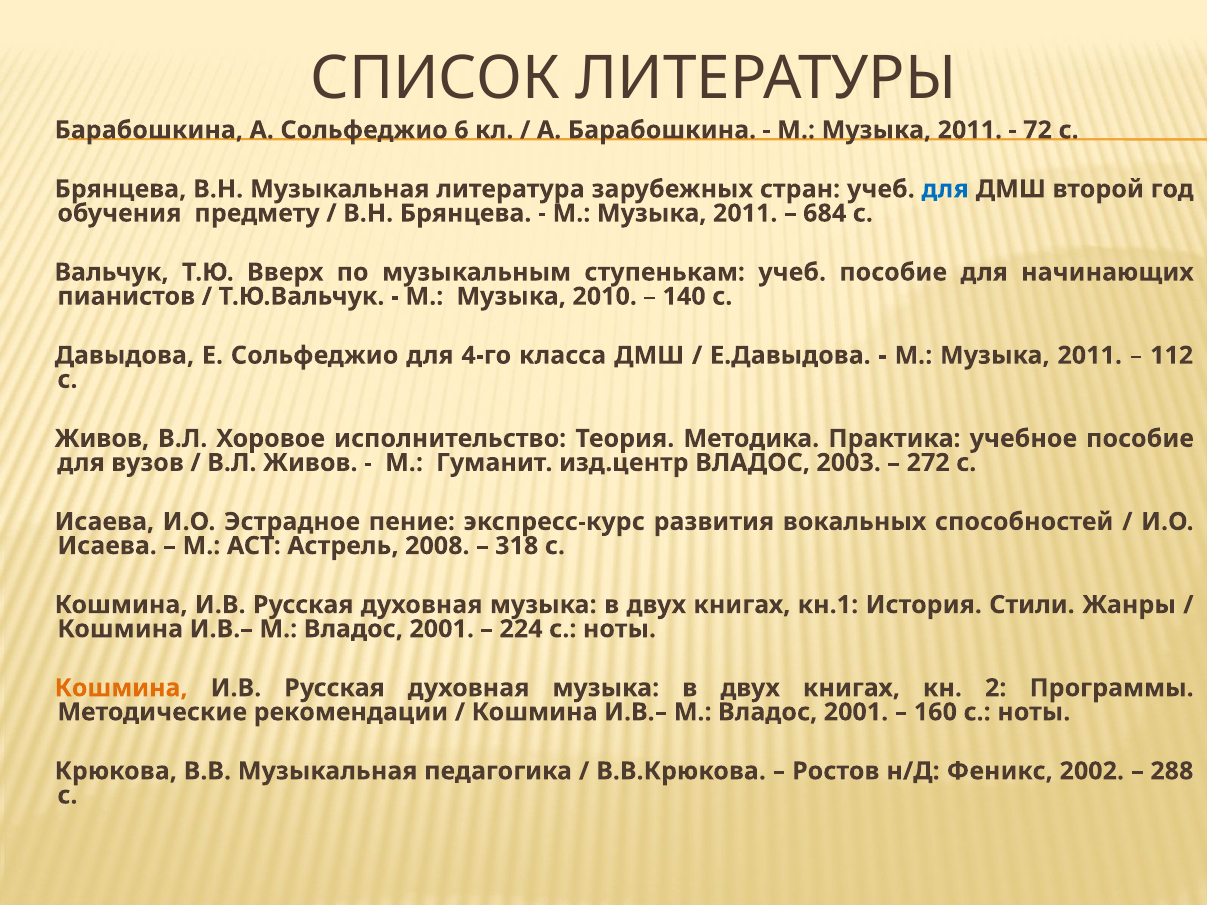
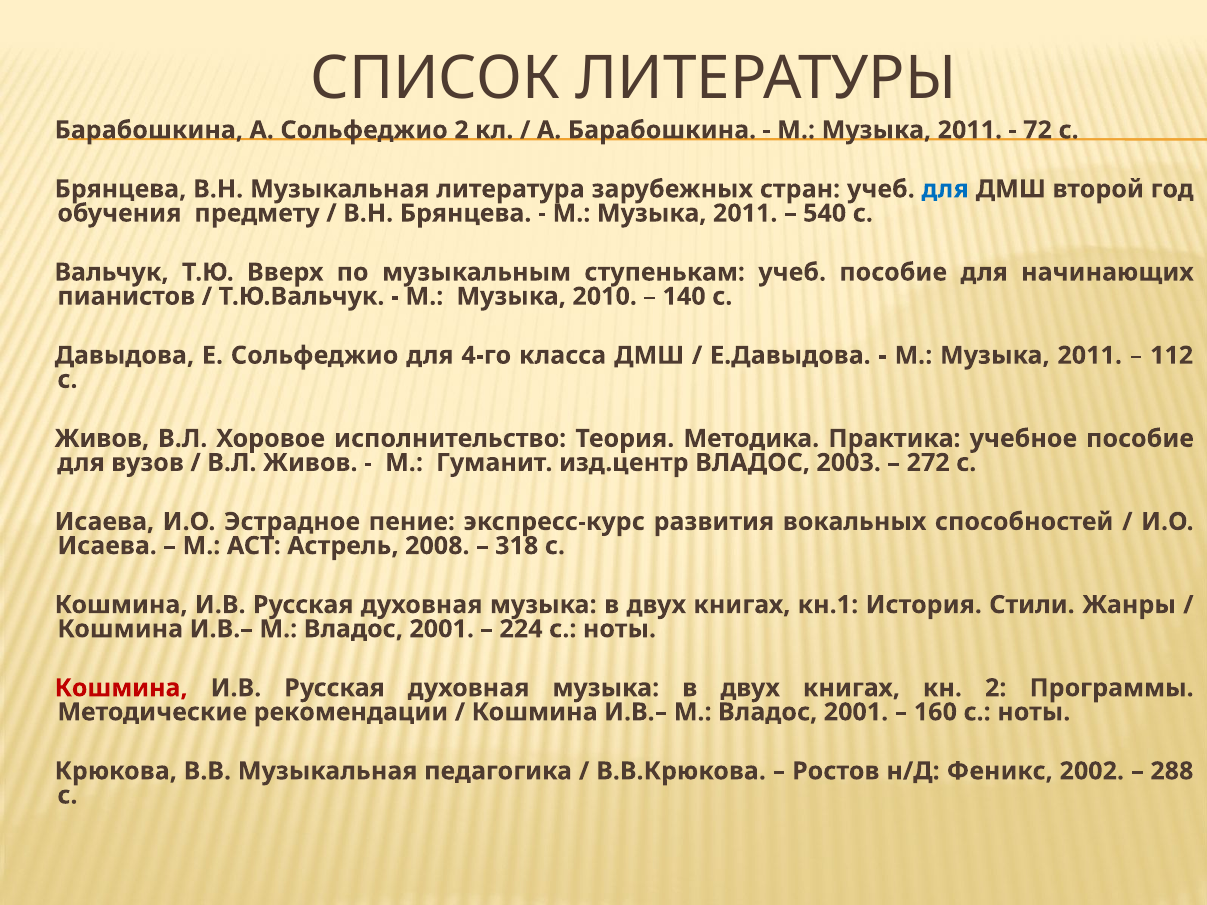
Сольфеджио 6: 6 -> 2 (461, 130)
684: 684 -> 540 (825, 213)
Кошмина colour: orange -> red (121, 688)
